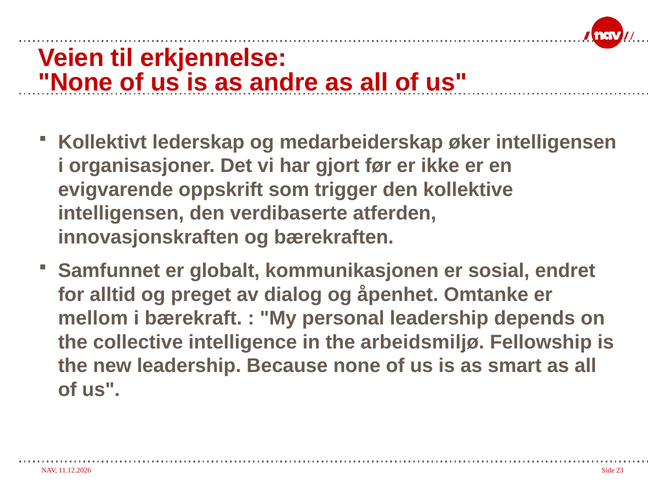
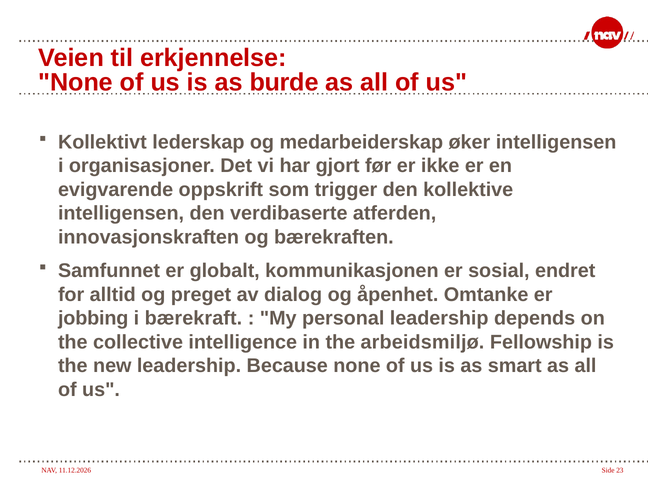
andre: andre -> burde (284, 82)
mellom: mellom -> jobbing (93, 318)
